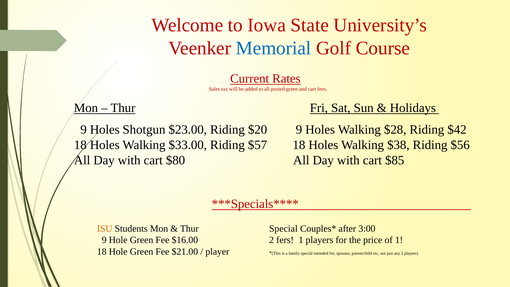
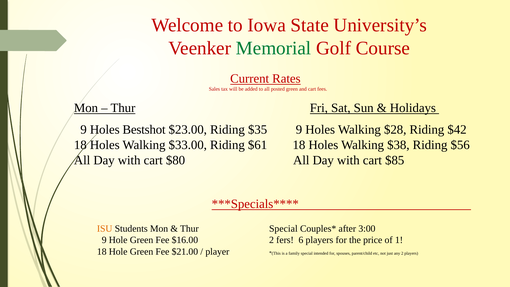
Memorial colour: blue -> green (274, 48)
Shotgun: Shotgun -> Bestshot (144, 130)
$20: $20 -> $35 (258, 130)
$57: $57 -> $61 (258, 145)
fers 1: 1 -> 6 (301, 240)
